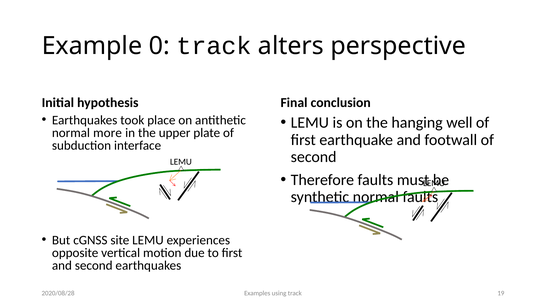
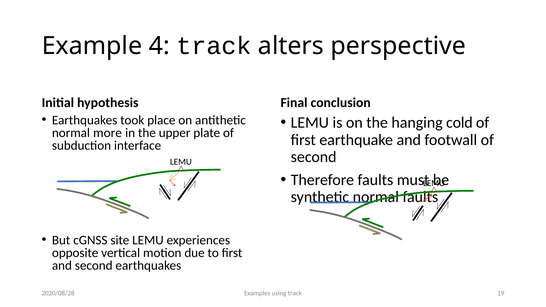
0: 0 -> 4 (159, 46)
well: well -> cold (459, 123)
